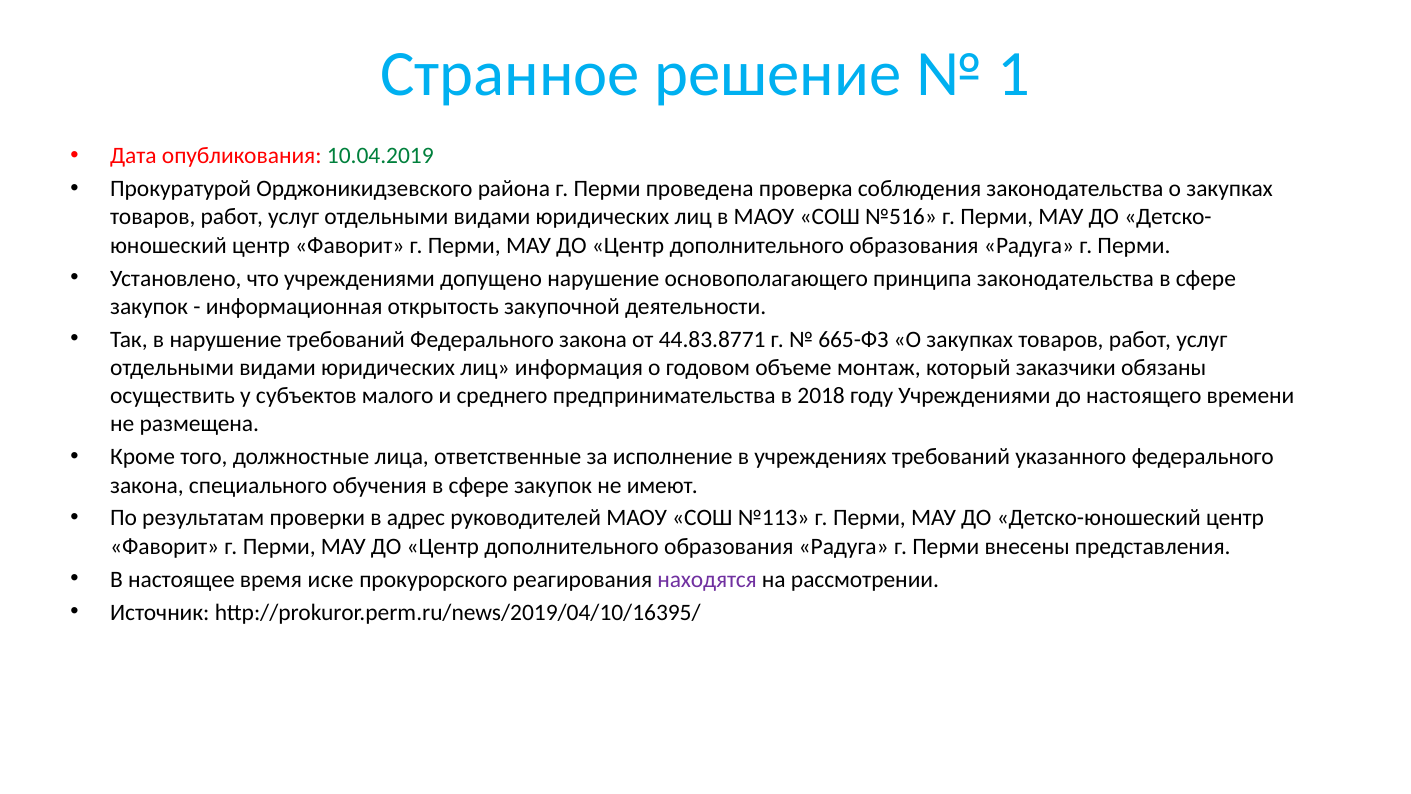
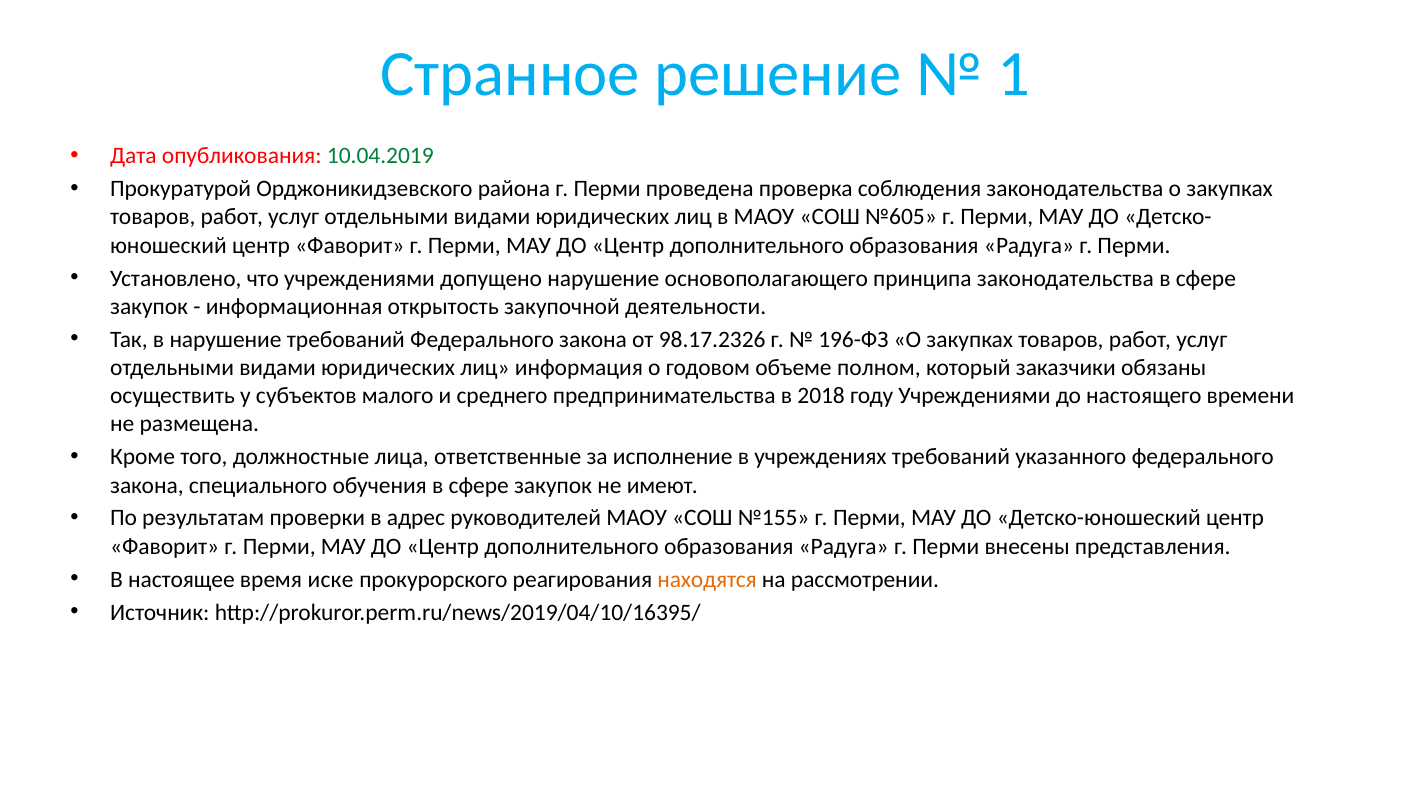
№516: №516 -> №605 (901, 217)
44.83.8771: 44.83.8771 -> 98.17.2326 (712, 339)
665-ФЗ: 665-ФЗ -> 196-ФЗ (853, 339)
монтаж: монтаж -> полном (879, 368)
№113: №113 -> №155 (774, 518)
находятся colour: purple -> orange (707, 579)
